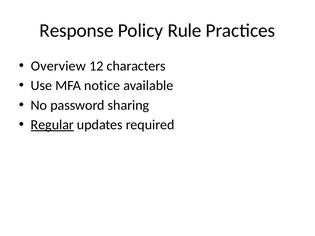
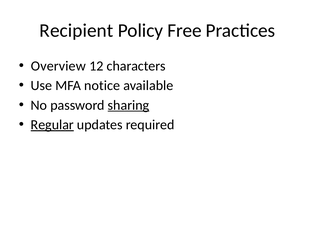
Response: Response -> Recipient (76, 30)
Rule: Rule -> Free (185, 30)
sharing underline: none -> present (129, 105)
